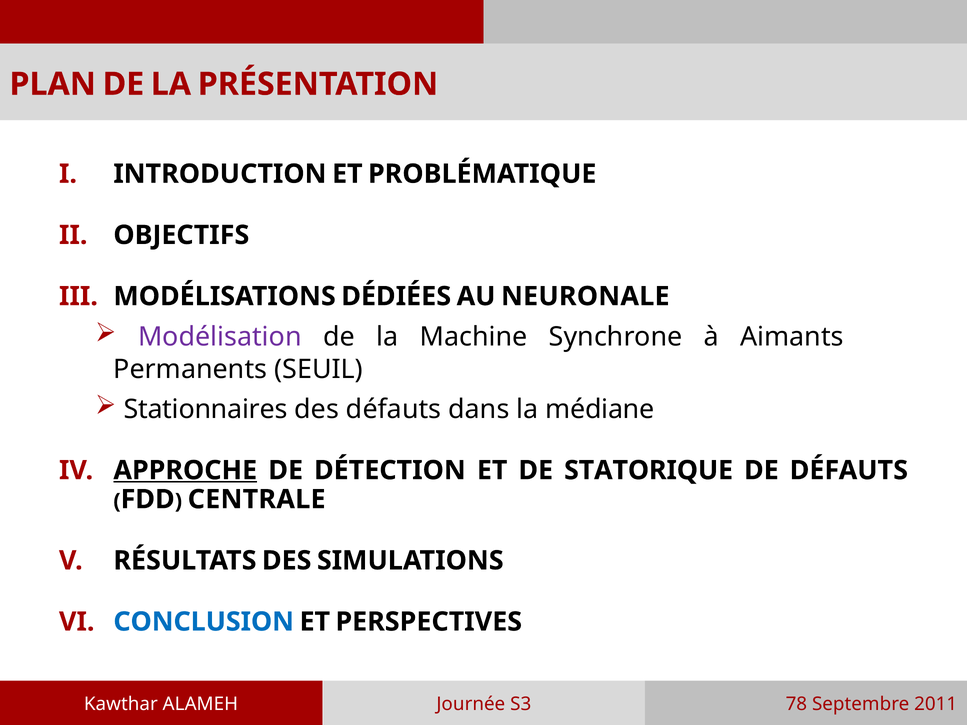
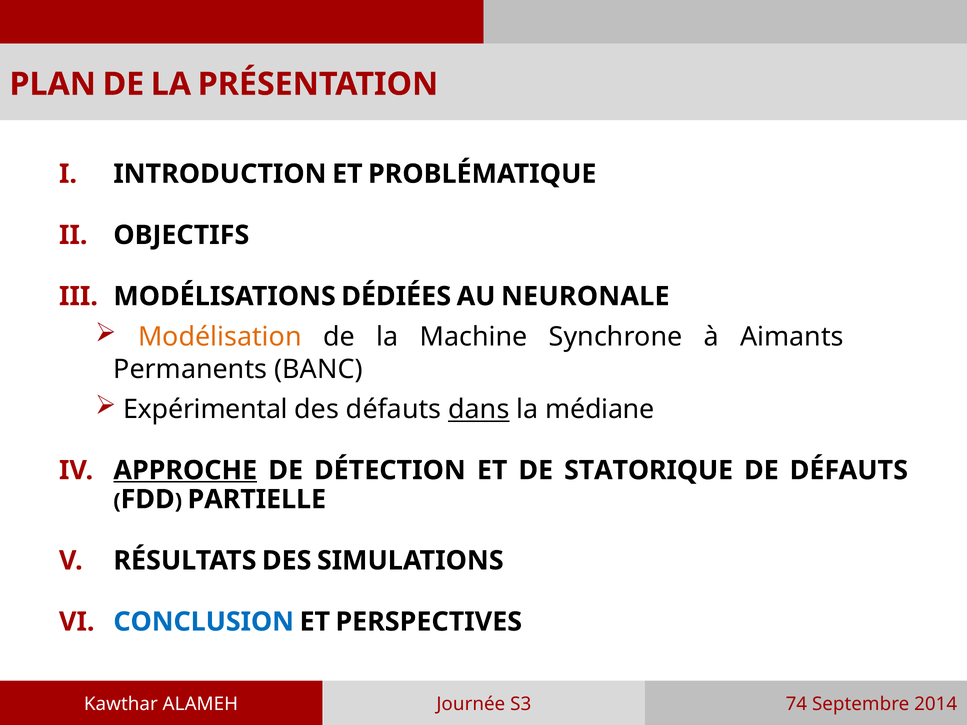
Modélisation colour: purple -> orange (220, 337)
SEUIL: SEUIL -> BANC (319, 369)
Stationnaires: Stationnaires -> Expérimental (206, 410)
dans underline: none -> present (479, 410)
CENTRALE: CENTRALE -> PARTIELLE (257, 500)
78: 78 -> 74 (796, 704)
2011: 2011 -> 2014 (936, 704)
